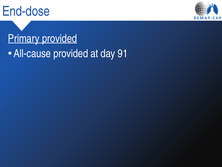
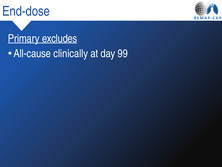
Primary provided: provided -> excludes (60, 38)
All-cause provided: provided -> clinically (71, 53)
91: 91 -> 99 (123, 53)
